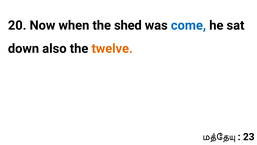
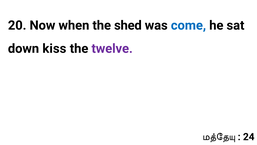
also: also -> kiss (54, 48)
twelve colour: orange -> purple (112, 48)
23: 23 -> 24 (249, 136)
